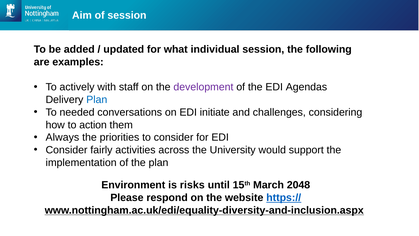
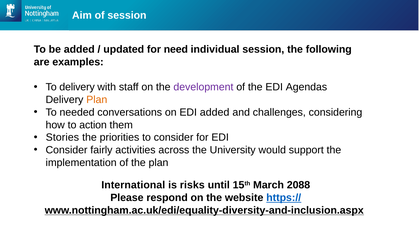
what: what -> need (176, 49)
To actively: actively -> delivery (77, 87)
Plan colour: blue -> orange (97, 100)
EDI initiate: initiate -> added (215, 112)
Always: Always -> Stories (62, 137)
Environment: Environment -> International (133, 185)
2048: 2048 -> 2088 (298, 185)
